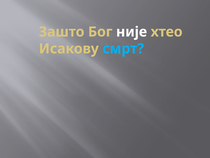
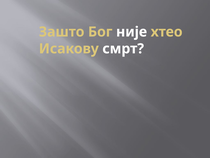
смрт colour: light blue -> white (123, 49)
